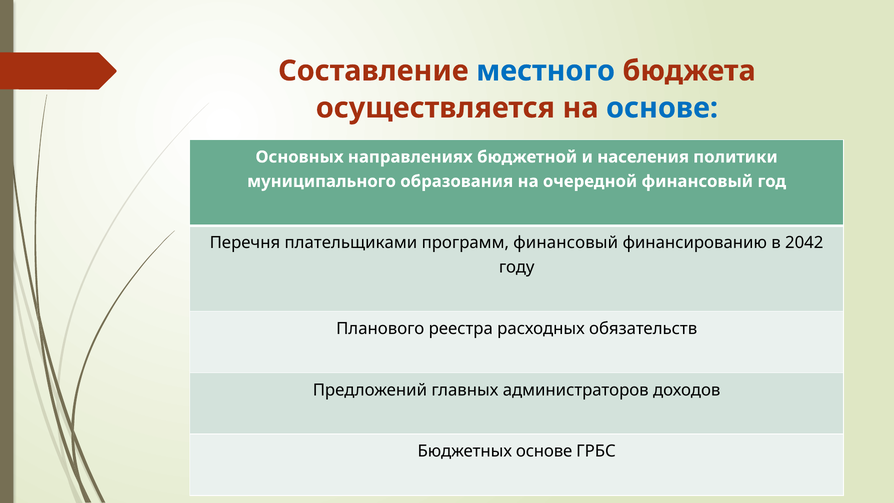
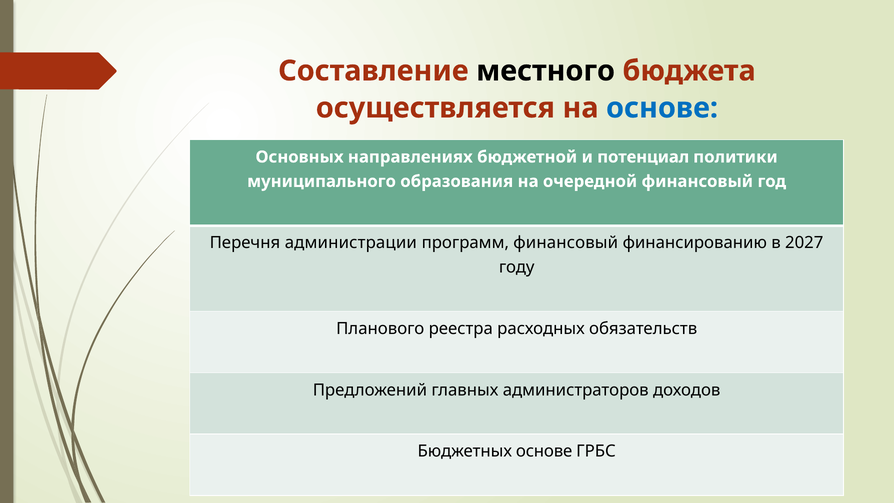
местного colour: blue -> black (546, 71)
населения: населения -> потенциал (643, 157)
плательщиками: плательщиками -> администрации (351, 243)
2042: 2042 -> 2027 (804, 243)
